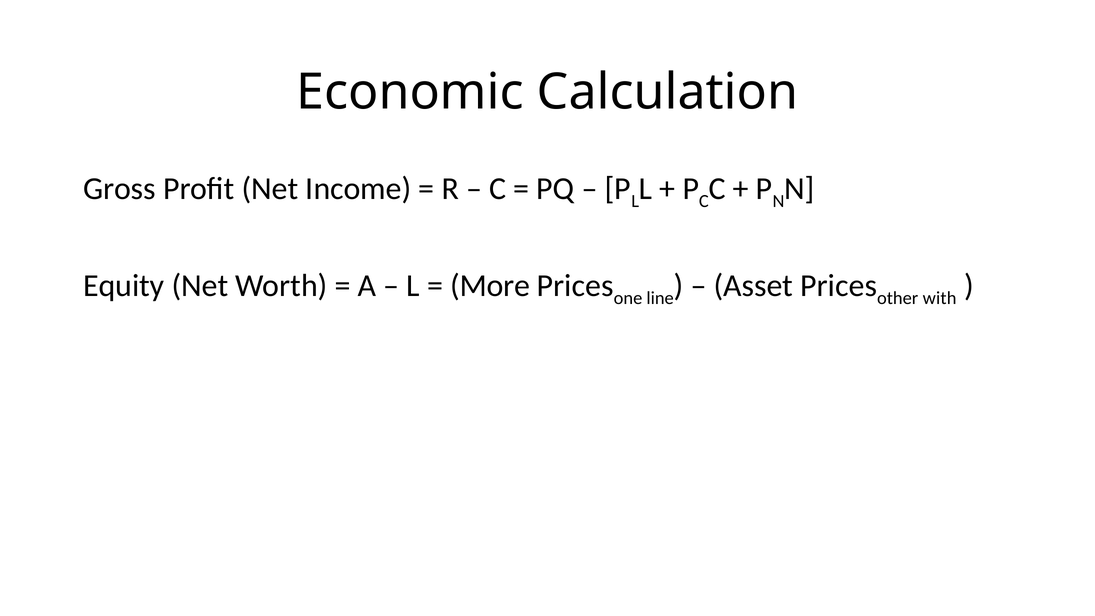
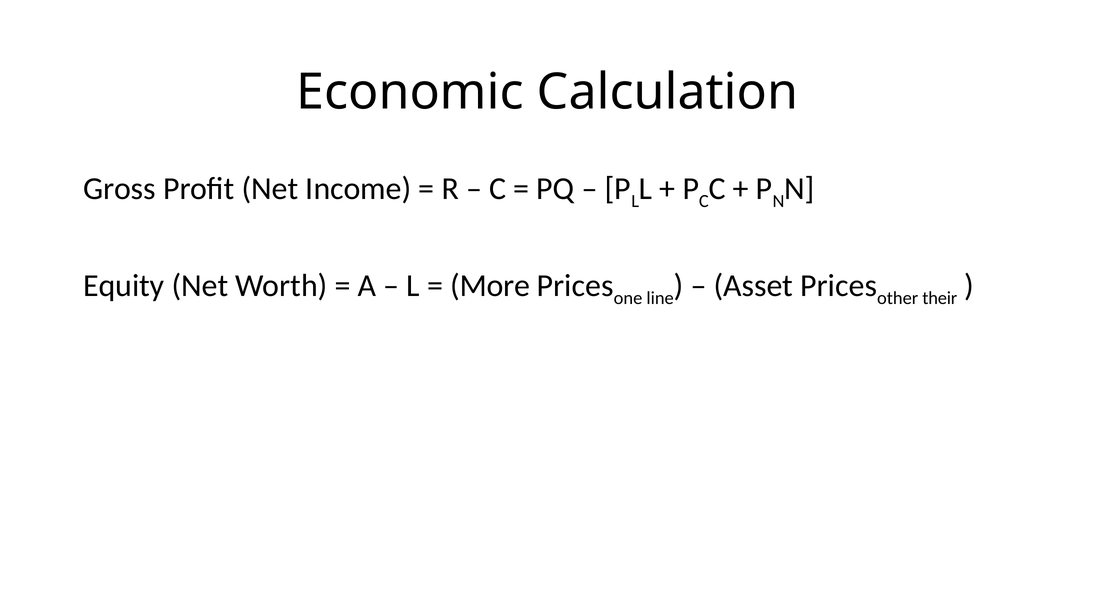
with: with -> their (940, 298)
